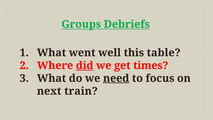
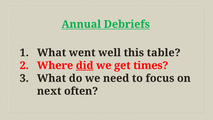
Groups: Groups -> Annual (81, 24)
need underline: present -> none (116, 78)
train: train -> often (81, 91)
